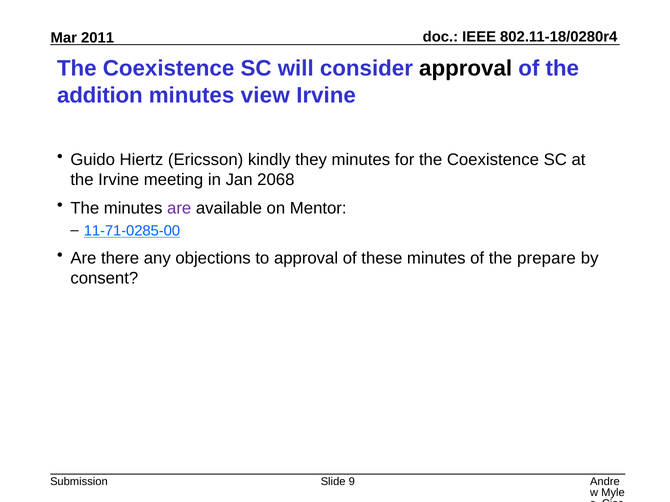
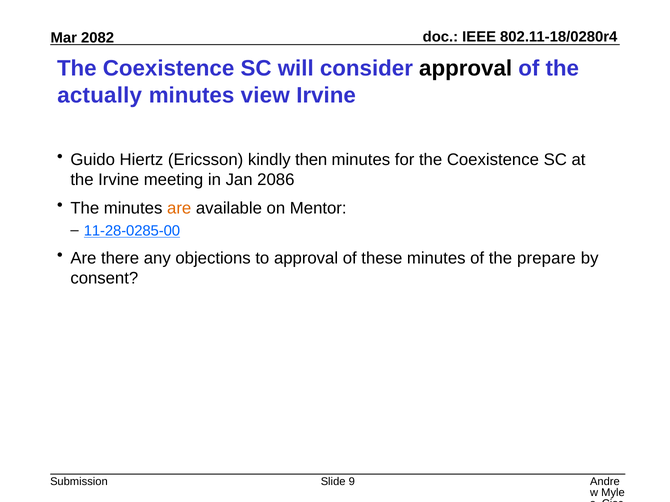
2011: 2011 -> 2082 (98, 38)
addition: addition -> actually (100, 95)
they: they -> then (311, 160)
2068: 2068 -> 2086 (276, 180)
are colour: purple -> orange (179, 208)
11-71-0285-00: 11-71-0285-00 -> 11-28-0285-00 (132, 231)
